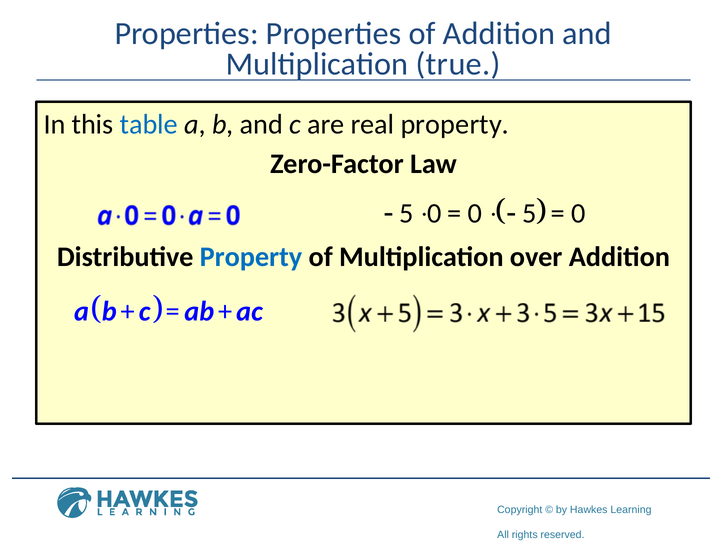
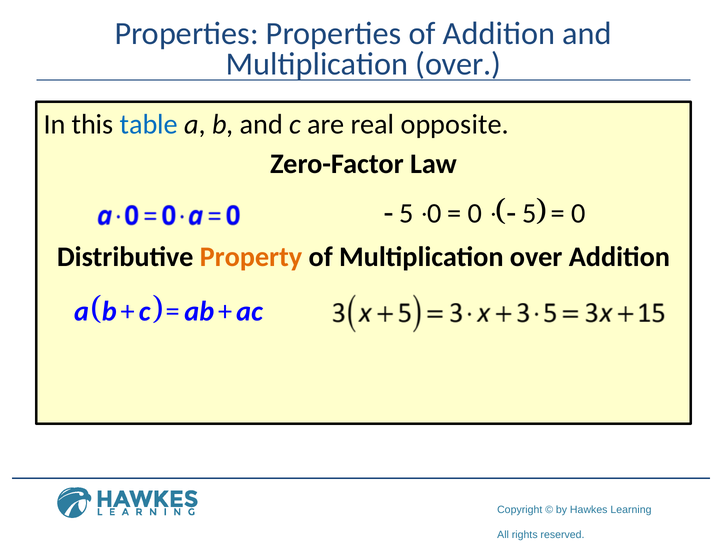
true: true -> over (458, 64)
real property: property -> opposite (455, 124)
Property colour: blue -> orange (251, 257)
